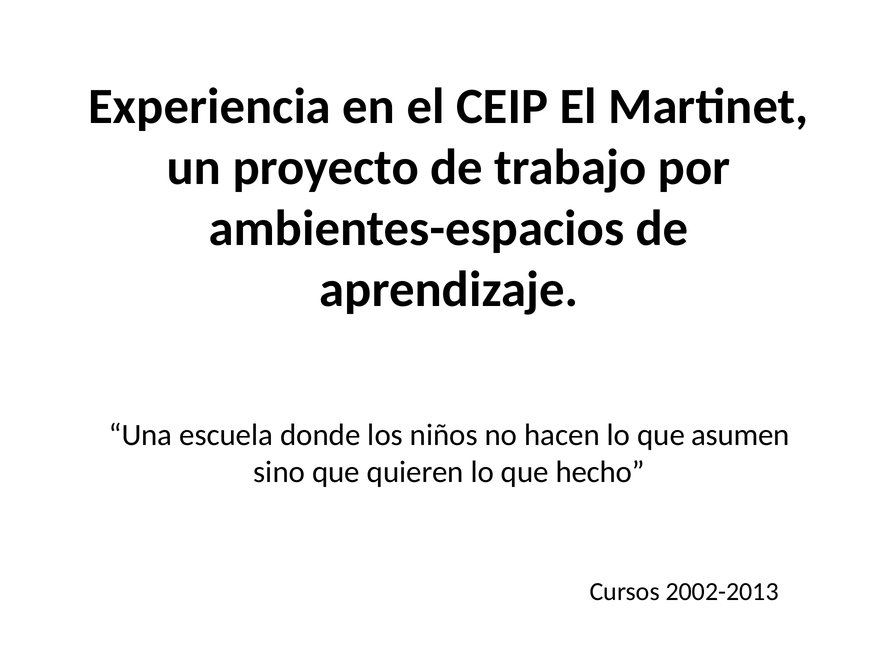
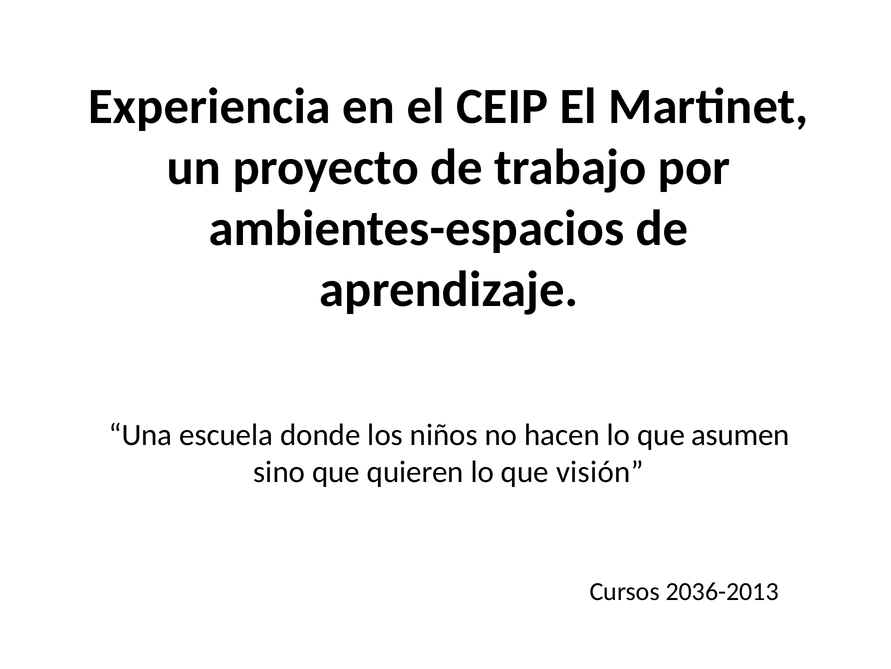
hecho: hecho -> visión (600, 472)
2002-2013: 2002-2013 -> 2036-2013 (722, 591)
